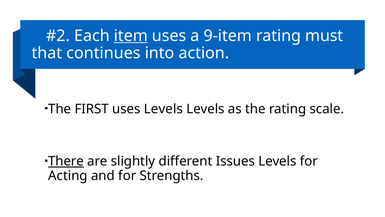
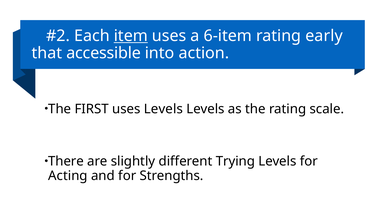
9-item: 9-item -> 6-item (228, 36)
must: must -> early (324, 36)
continues: continues -> accessible (104, 53)
There underline: present -> none (66, 161)
Issues: Issues -> Trying (235, 161)
